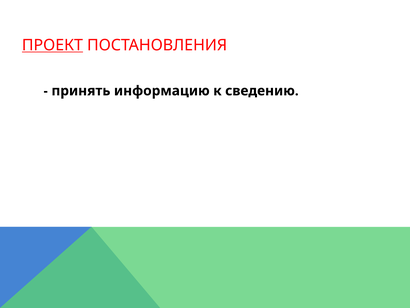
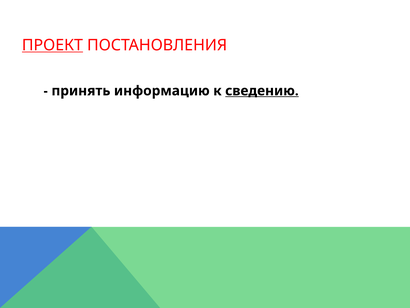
сведению underline: none -> present (262, 91)
